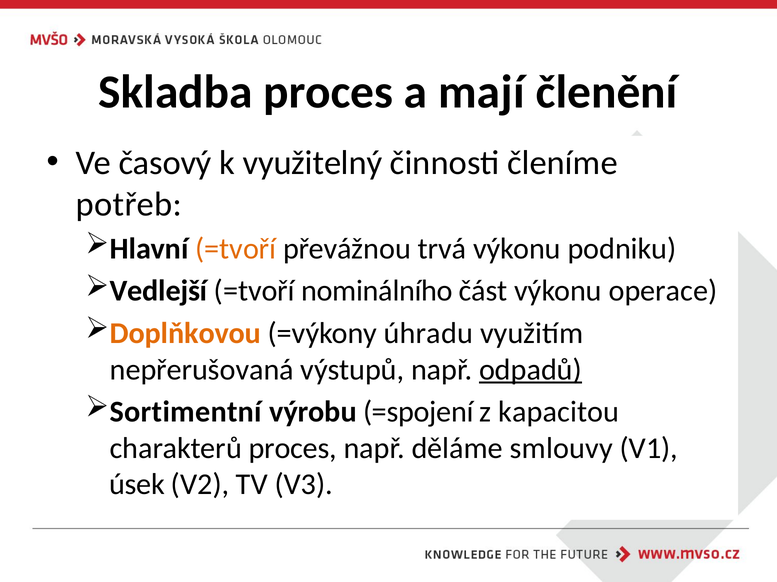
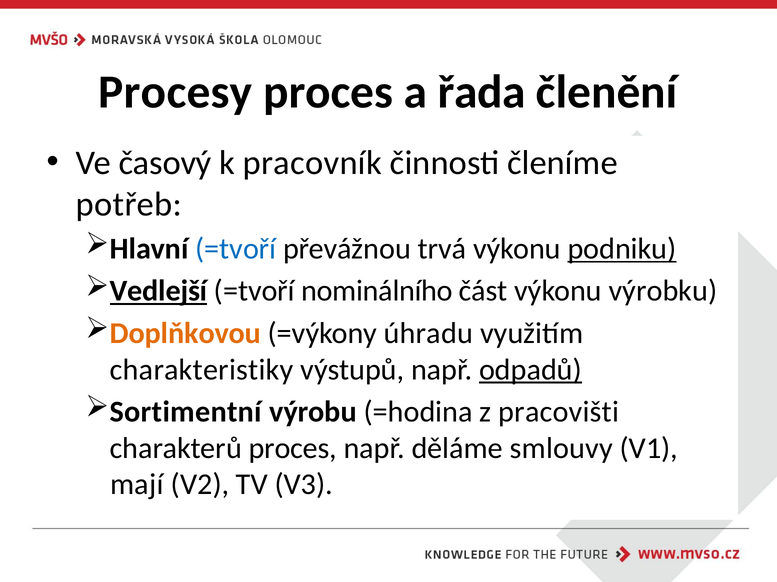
Skladba: Skladba -> Procesy (175, 92)
mají: mají -> řada (482, 92)
využitelný: využitelný -> pracovník (312, 163)
=tvoří colour: orange -> blue (236, 249)
podniku underline: none -> present (622, 249)
Vedlejší underline: none -> present (159, 291)
operace: operace -> výrobku (663, 291)
nepřerušovaná: nepřerušovaná -> charakteristiky (202, 370)
=spojení: =spojení -> =hodina (418, 412)
kapacitou: kapacitou -> pracovišti (559, 412)
úsek: úsek -> mají (137, 485)
